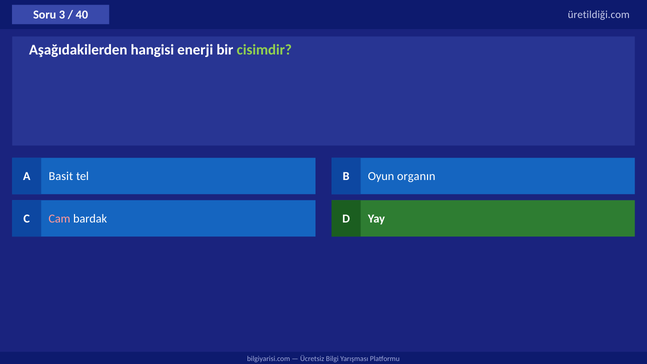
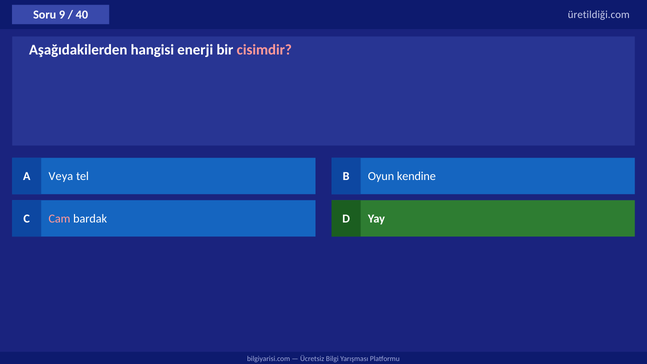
3: 3 -> 9 (62, 15)
cisimdir colour: light green -> pink (264, 50)
Basit: Basit -> Veya (61, 176)
organın: organın -> kendine (416, 176)
